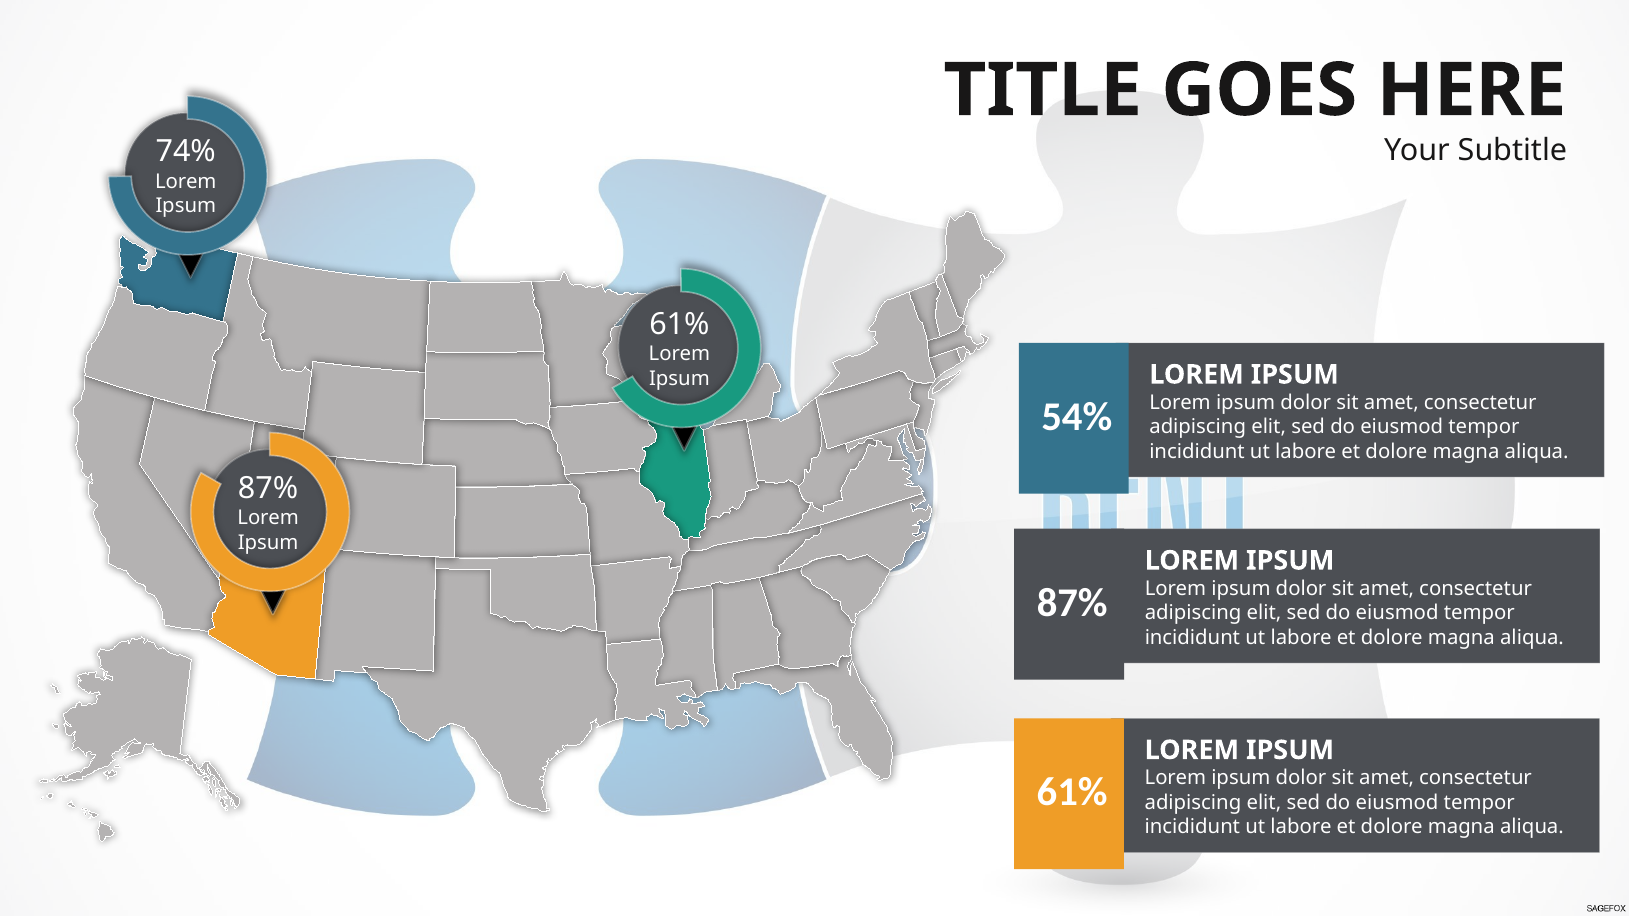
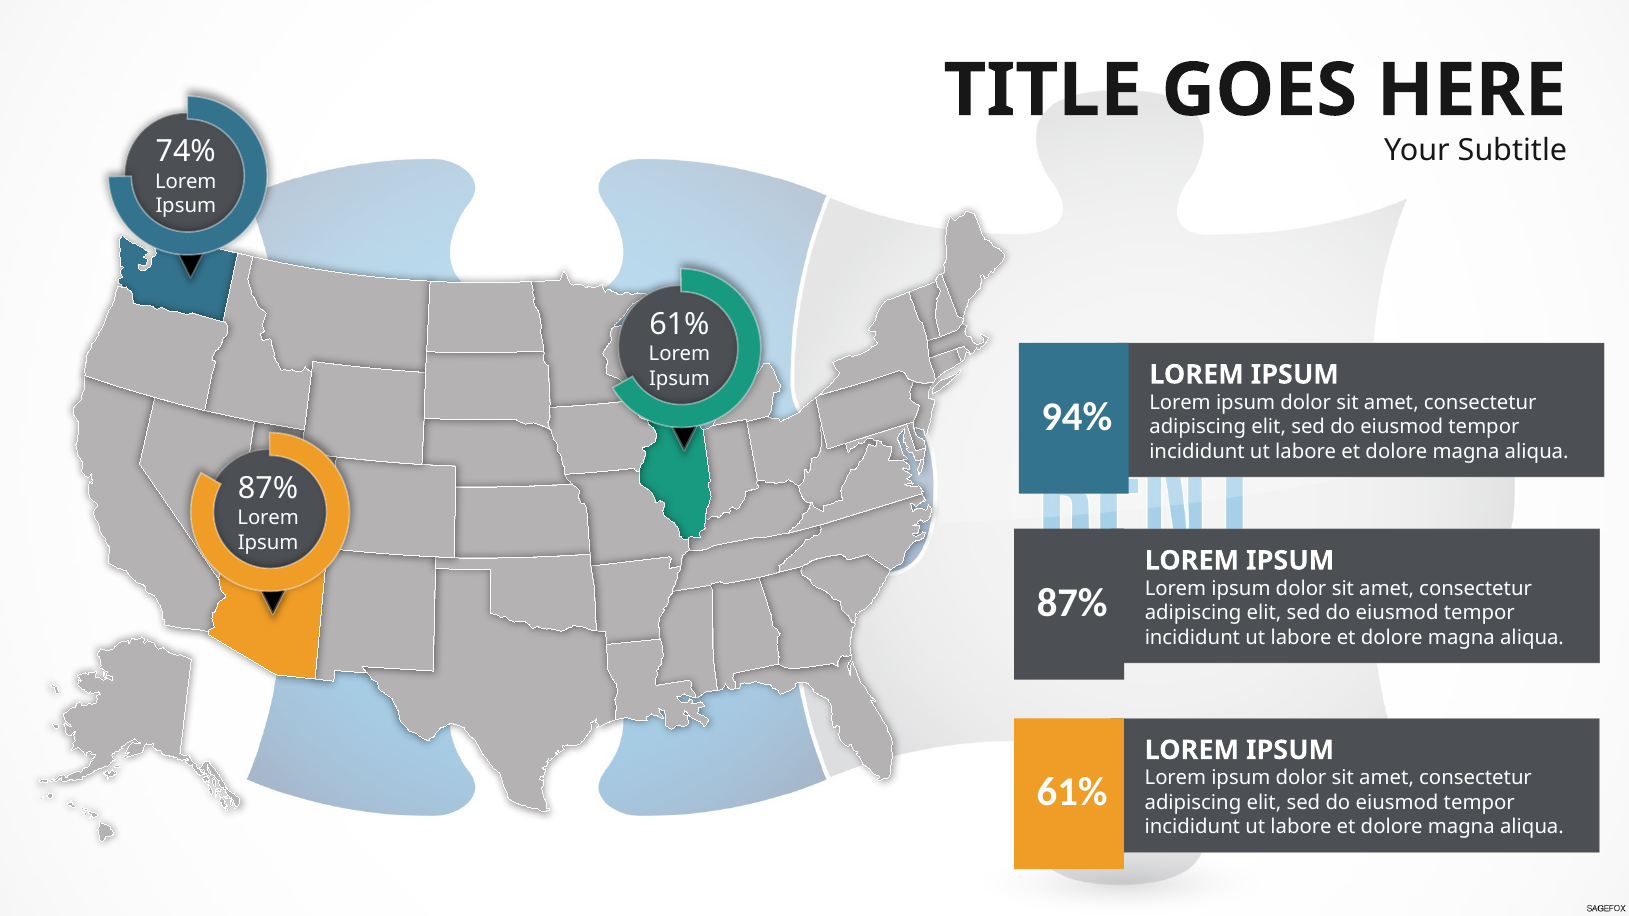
54%: 54% -> 94% (1077, 417)
